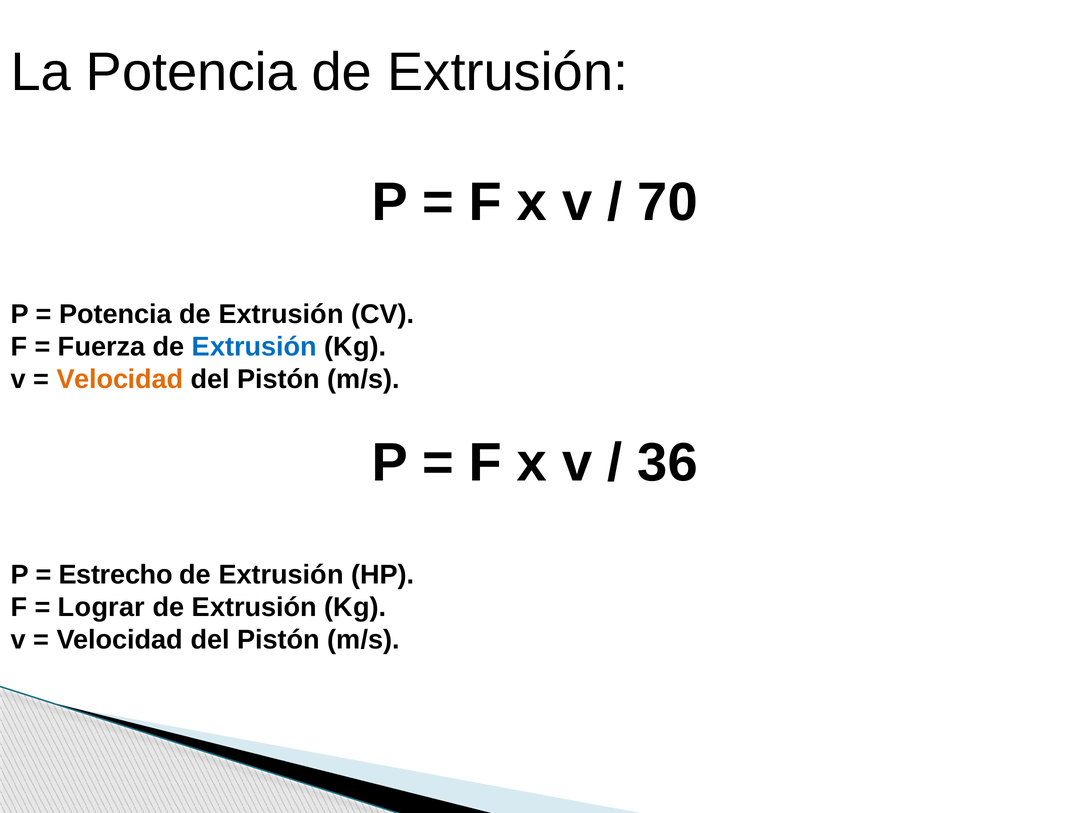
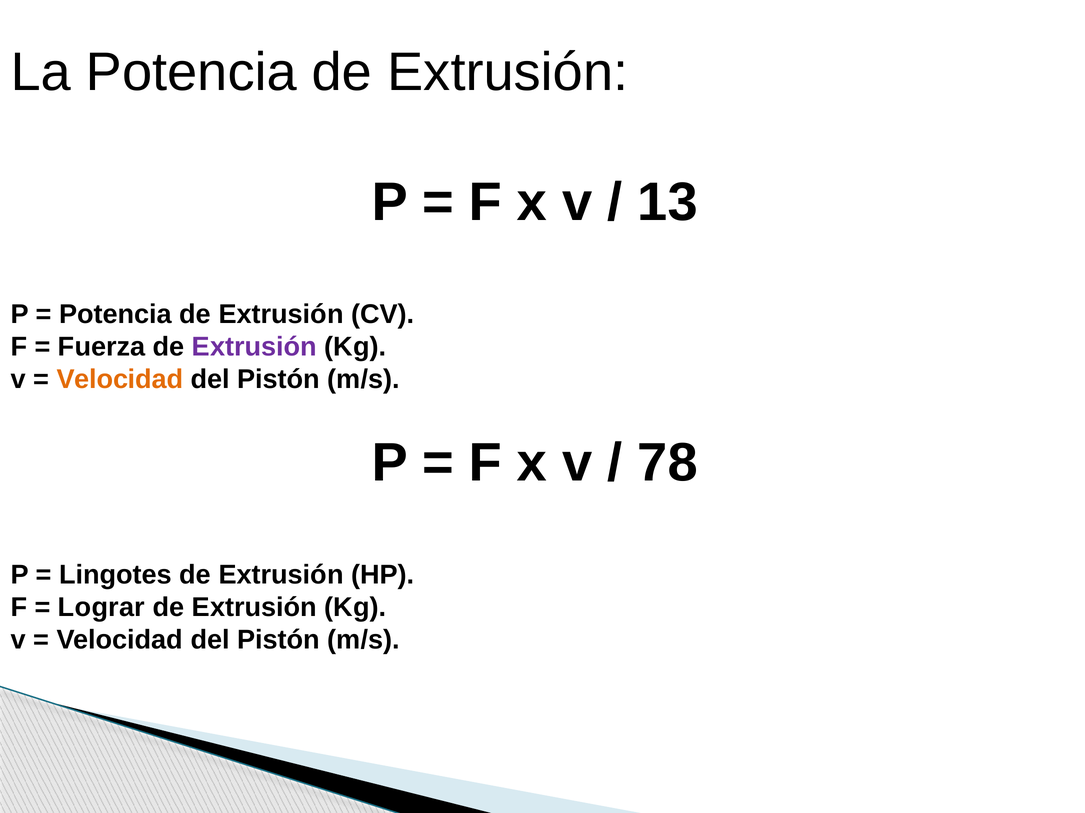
70: 70 -> 13 (668, 203)
Extrusión colour: blue -> purple (254, 347)
36: 36 -> 78 (668, 463)
Estrecho: Estrecho -> Lingotes (116, 575)
